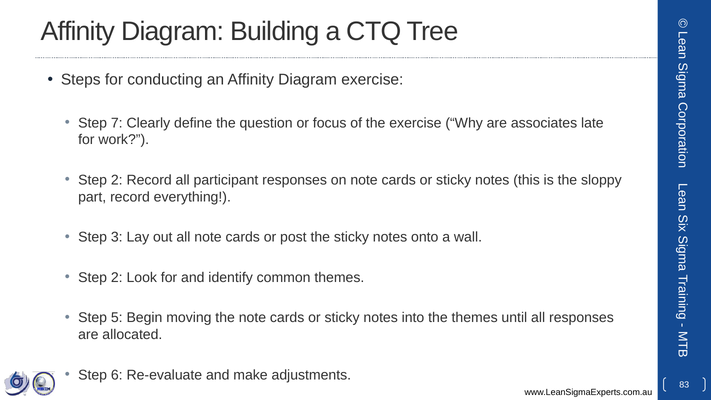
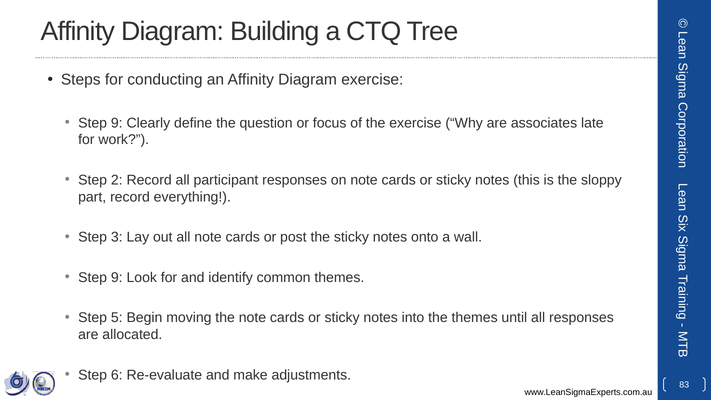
7: 7 -> 9 (117, 123)
2: 2 -> 9 (117, 277)
